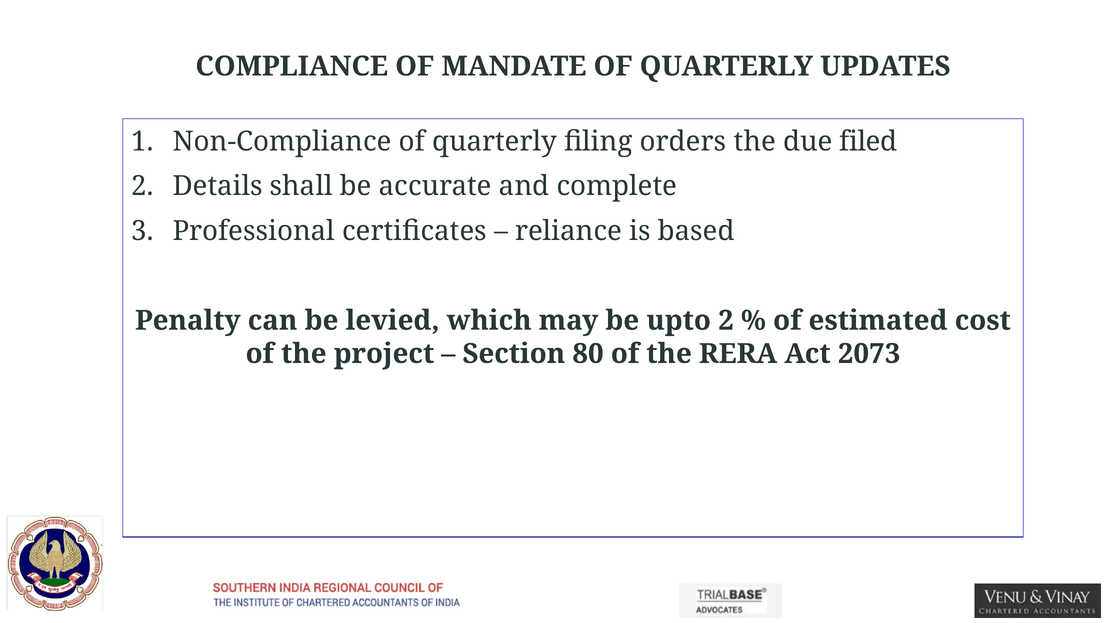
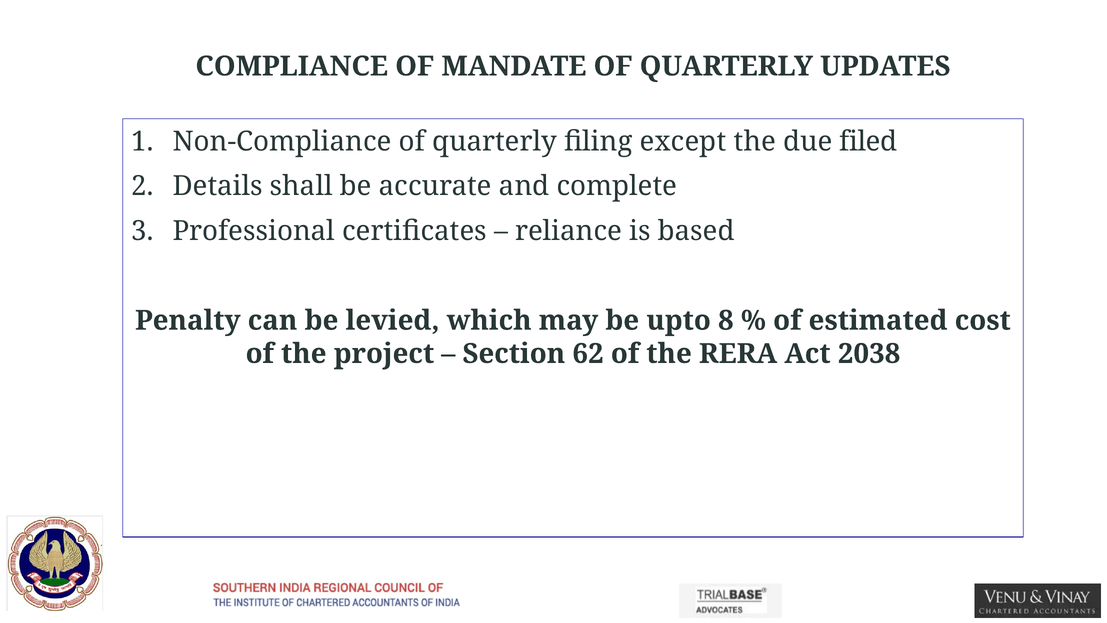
orders: orders -> except (683, 141)
upto 2: 2 -> 8 (726, 320)
80: 80 -> 62 (588, 354)
2073: 2073 -> 2038 (869, 354)
